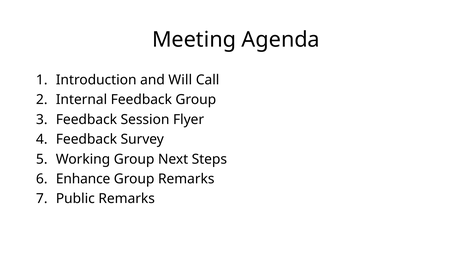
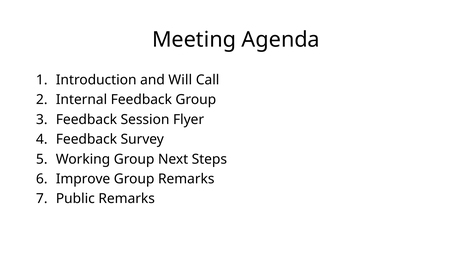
Enhance: Enhance -> Improve (83, 179)
